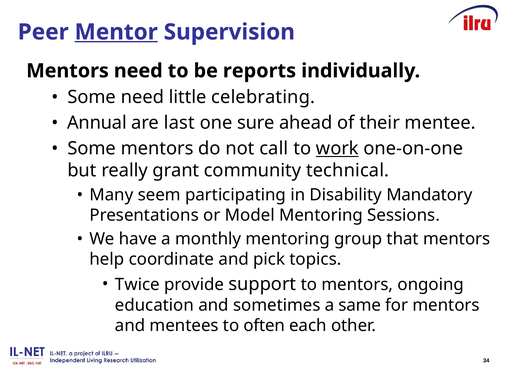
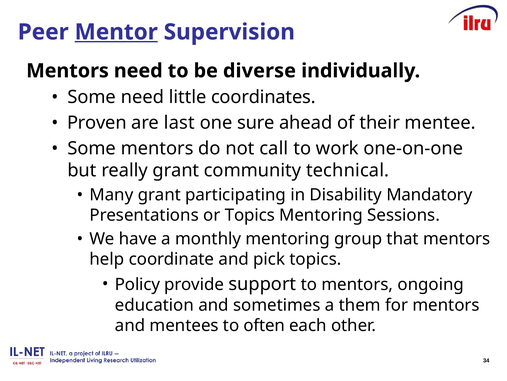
reports: reports -> diverse (259, 71)
celebrating: celebrating -> coordinates (263, 97)
Annual: Annual -> Proven (97, 123)
work underline: present -> none (337, 148)
Many seem: seem -> grant (159, 195)
or Model: Model -> Topics (250, 215)
Twice: Twice -> Policy (137, 284)
same: same -> them (360, 305)
